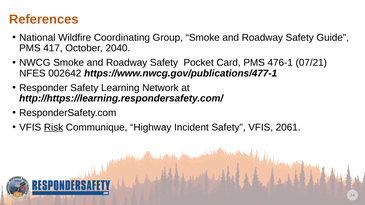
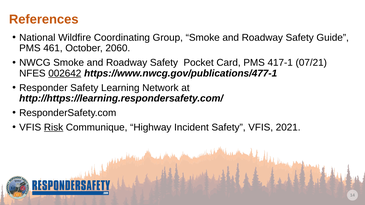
417: 417 -> 461 (53, 48)
2040: 2040 -> 2060 (118, 48)
476-1: 476-1 -> 417-1 (280, 63)
002642 underline: none -> present (65, 73)
2061: 2061 -> 2021 (288, 128)
